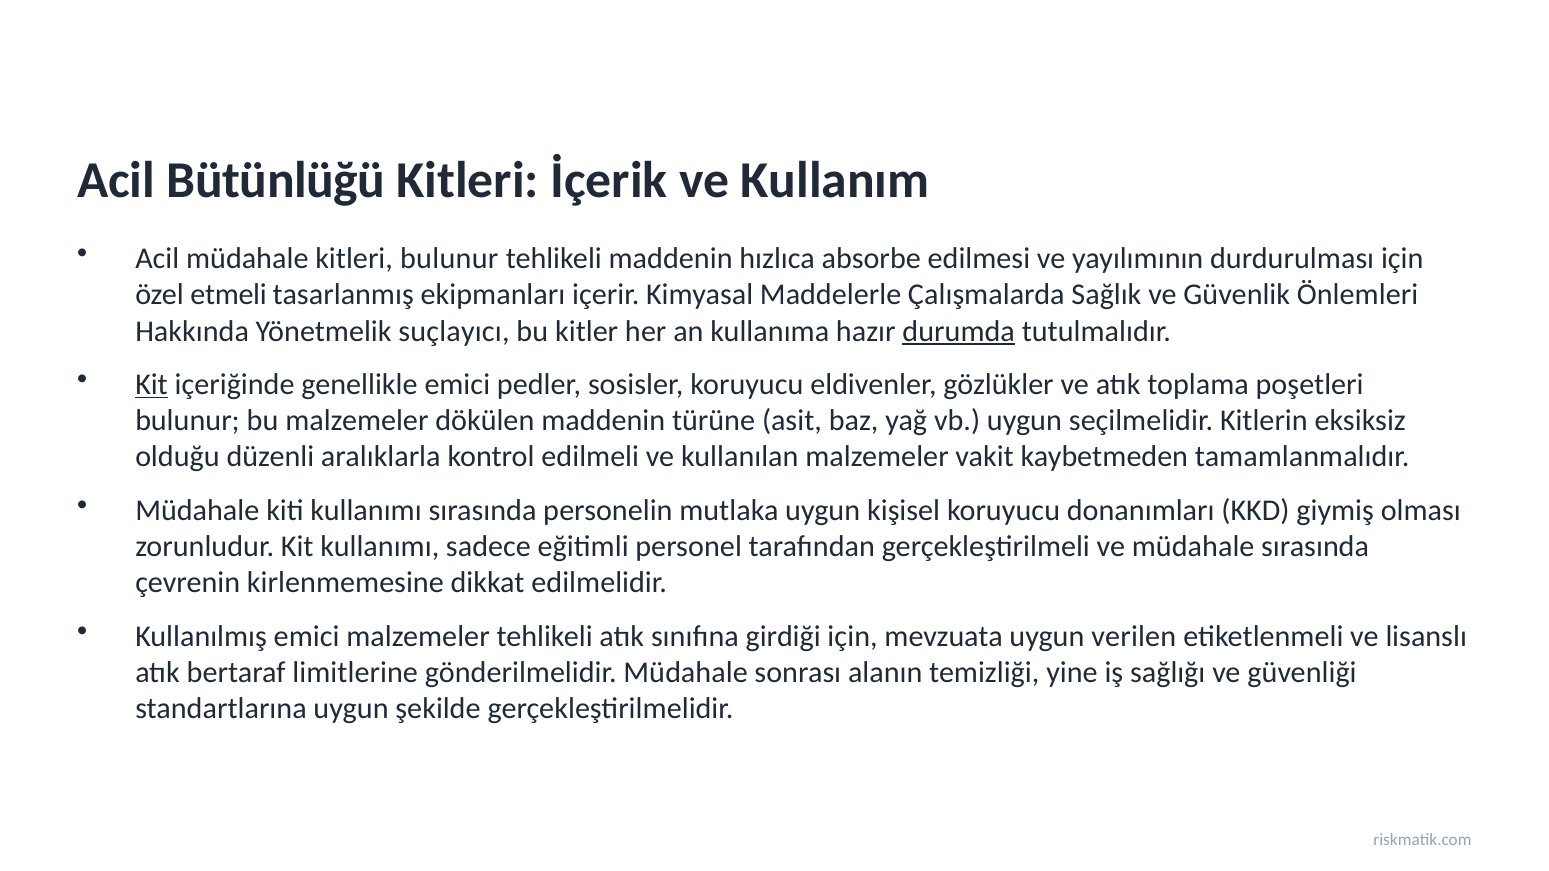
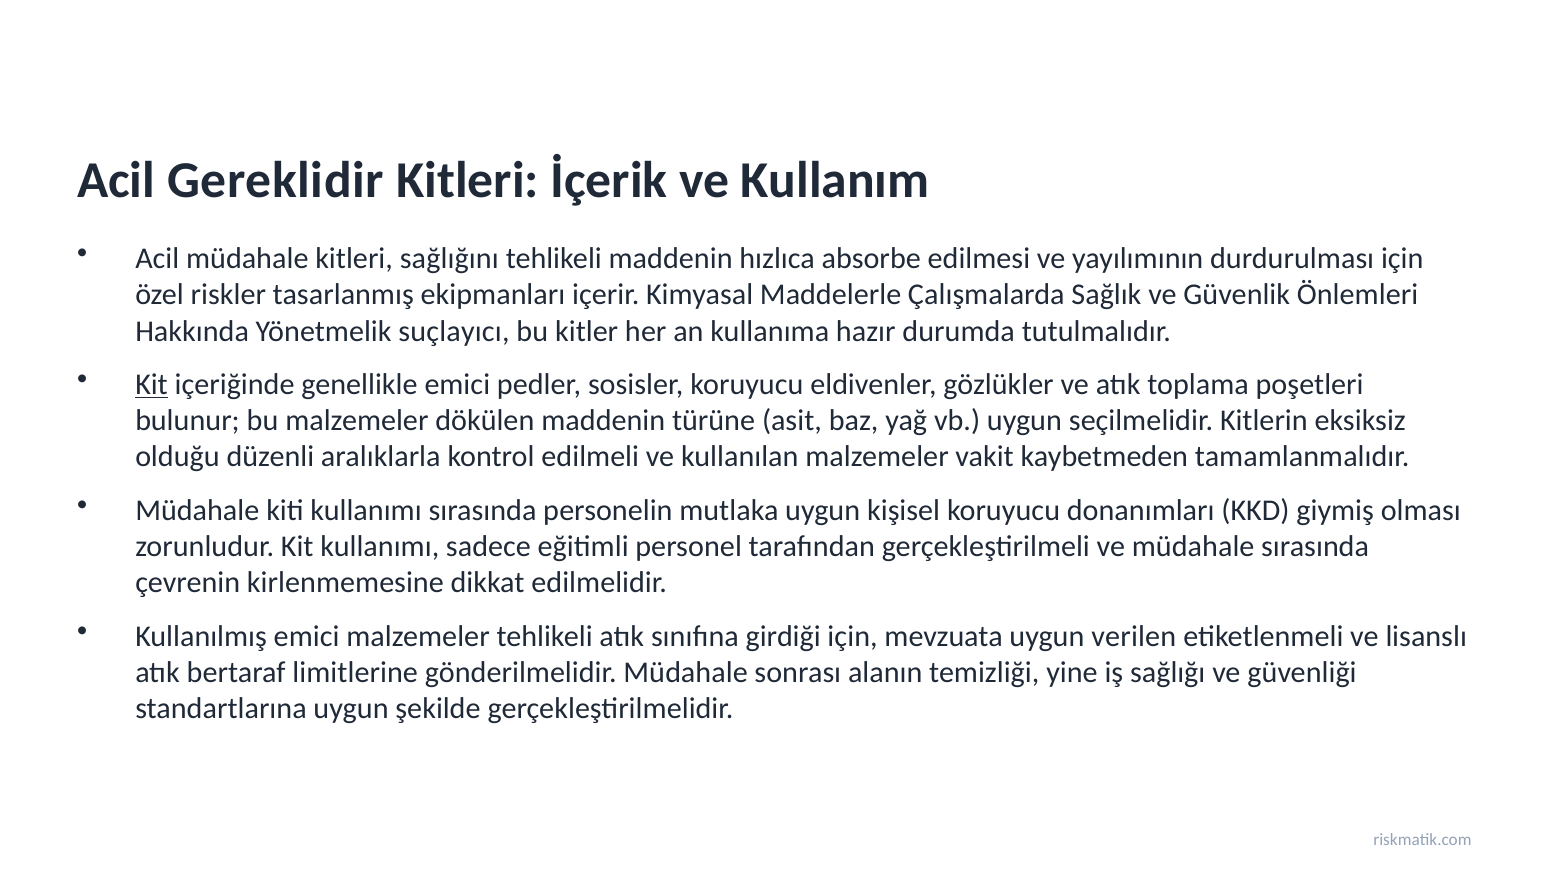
Bütünlüğü: Bütünlüğü -> Gereklidir (276, 181)
kitleri bulunur: bulunur -> sağlığını (449, 259)
etmeli: etmeli -> riskler (228, 295)
durumda underline: present -> none (959, 331)
